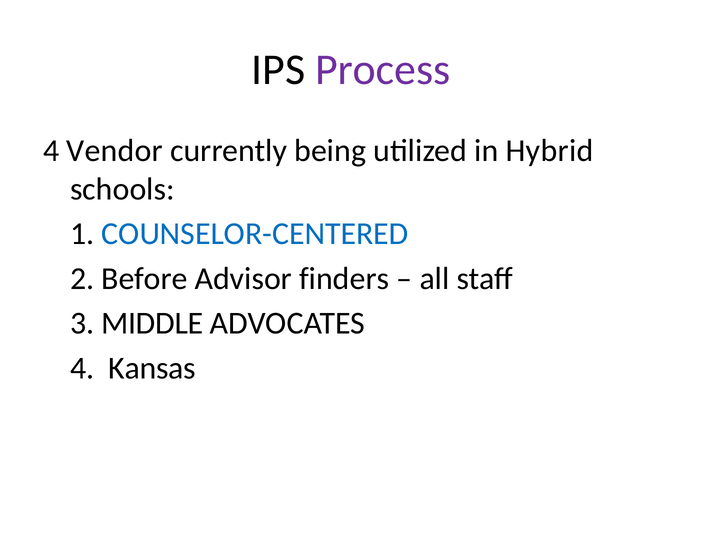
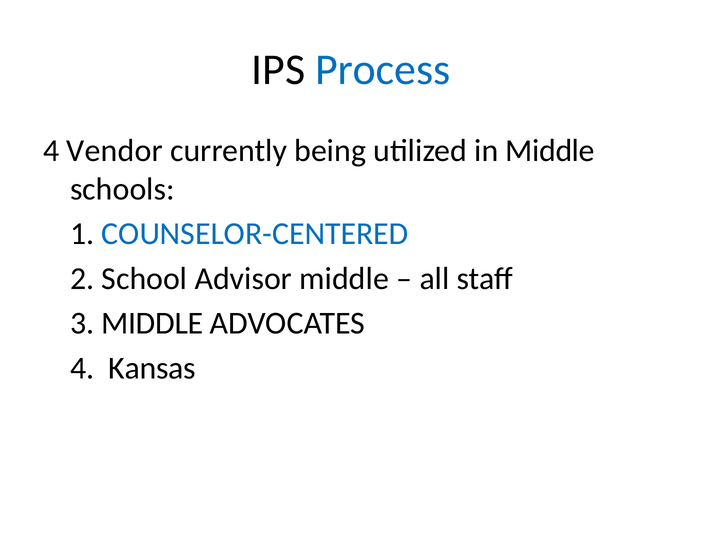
Process colour: purple -> blue (383, 70)
in Hybrid: Hybrid -> Middle (550, 151)
Before: Before -> School (144, 278)
Advisor finders: finders -> middle (344, 278)
